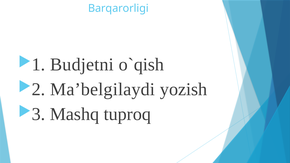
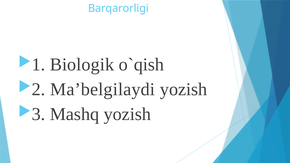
Budjetni: Budjetni -> Biologik (82, 65)
Mashq tuproq: tuproq -> yozish (127, 114)
